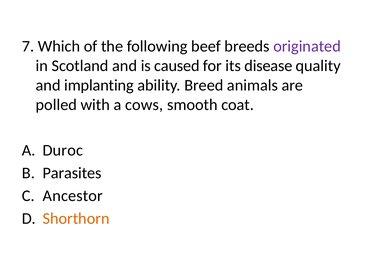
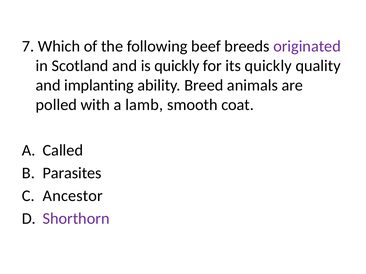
is caused: caused -> quickly (177, 66)
its disease: disease -> quickly (268, 66)
cows: cows -> lamb (144, 105)
Duroc: Duroc -> Called (63, 150)
Shorthorn colour: orange -> purple (76, 219)
